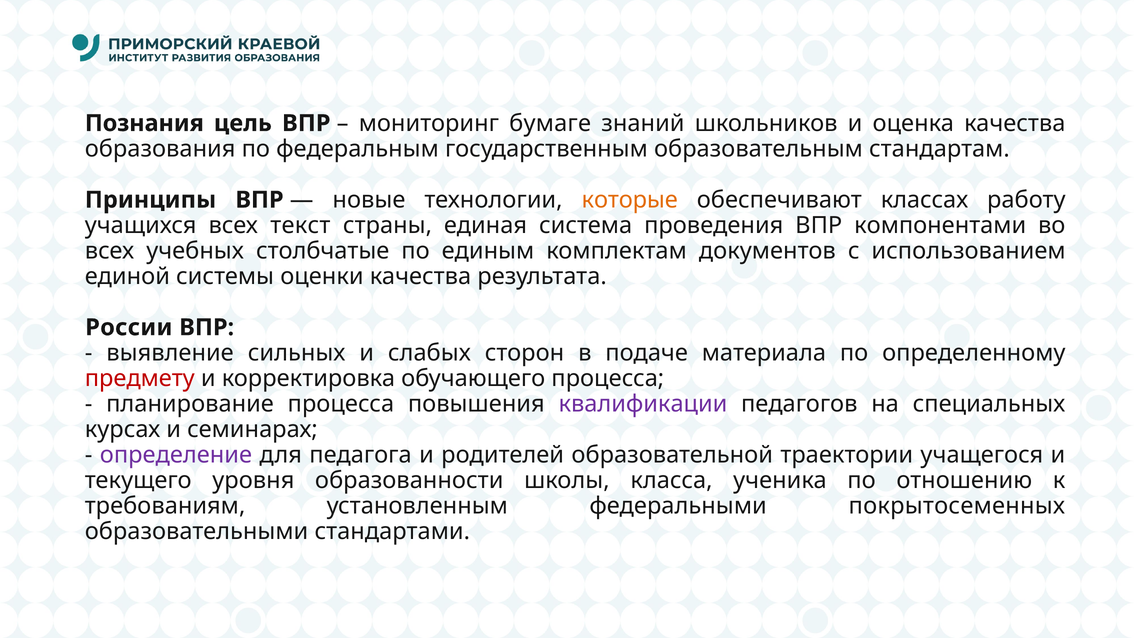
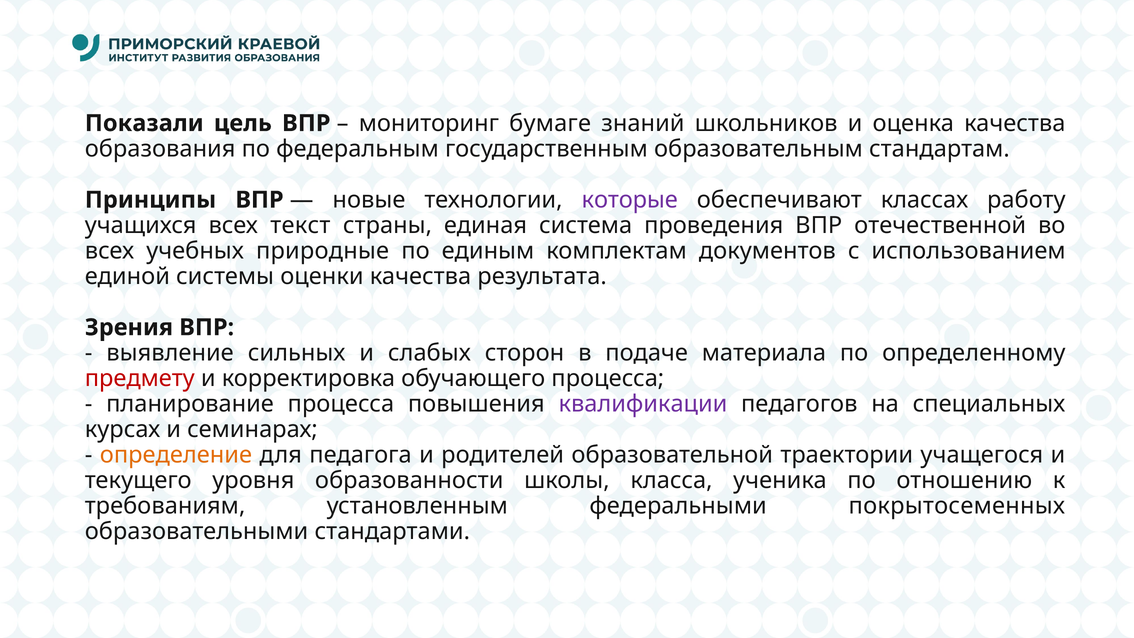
Познания: Познания -> Показали (144, 123)
которые colour: orange -> purple (630, 200)
компонентами: компонентами -> отечественной (940, 225)
столбчатые: столбчатые -> природные (323, 251)
России: России -> Зрения (129, 327)
определение colour: purple -> orange (176, 455)
